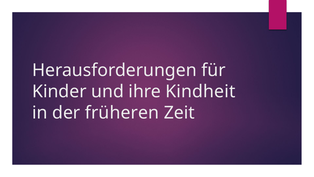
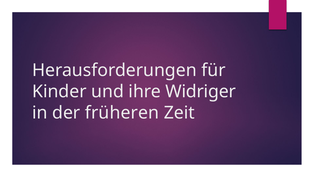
Kindheit: Kindheit -> Widriger (201, 91)
